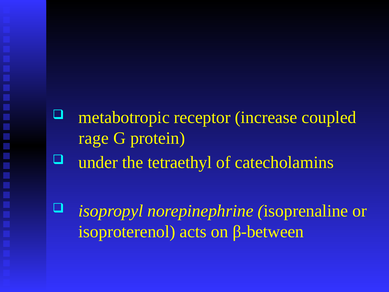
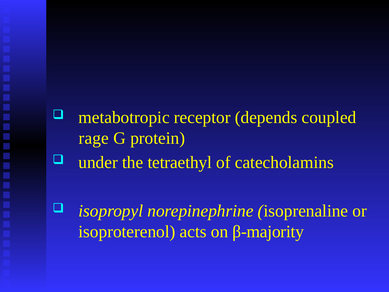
increase: increase -> depends (266, 117)
β-between: β-between -> β-majority (268, 231)
